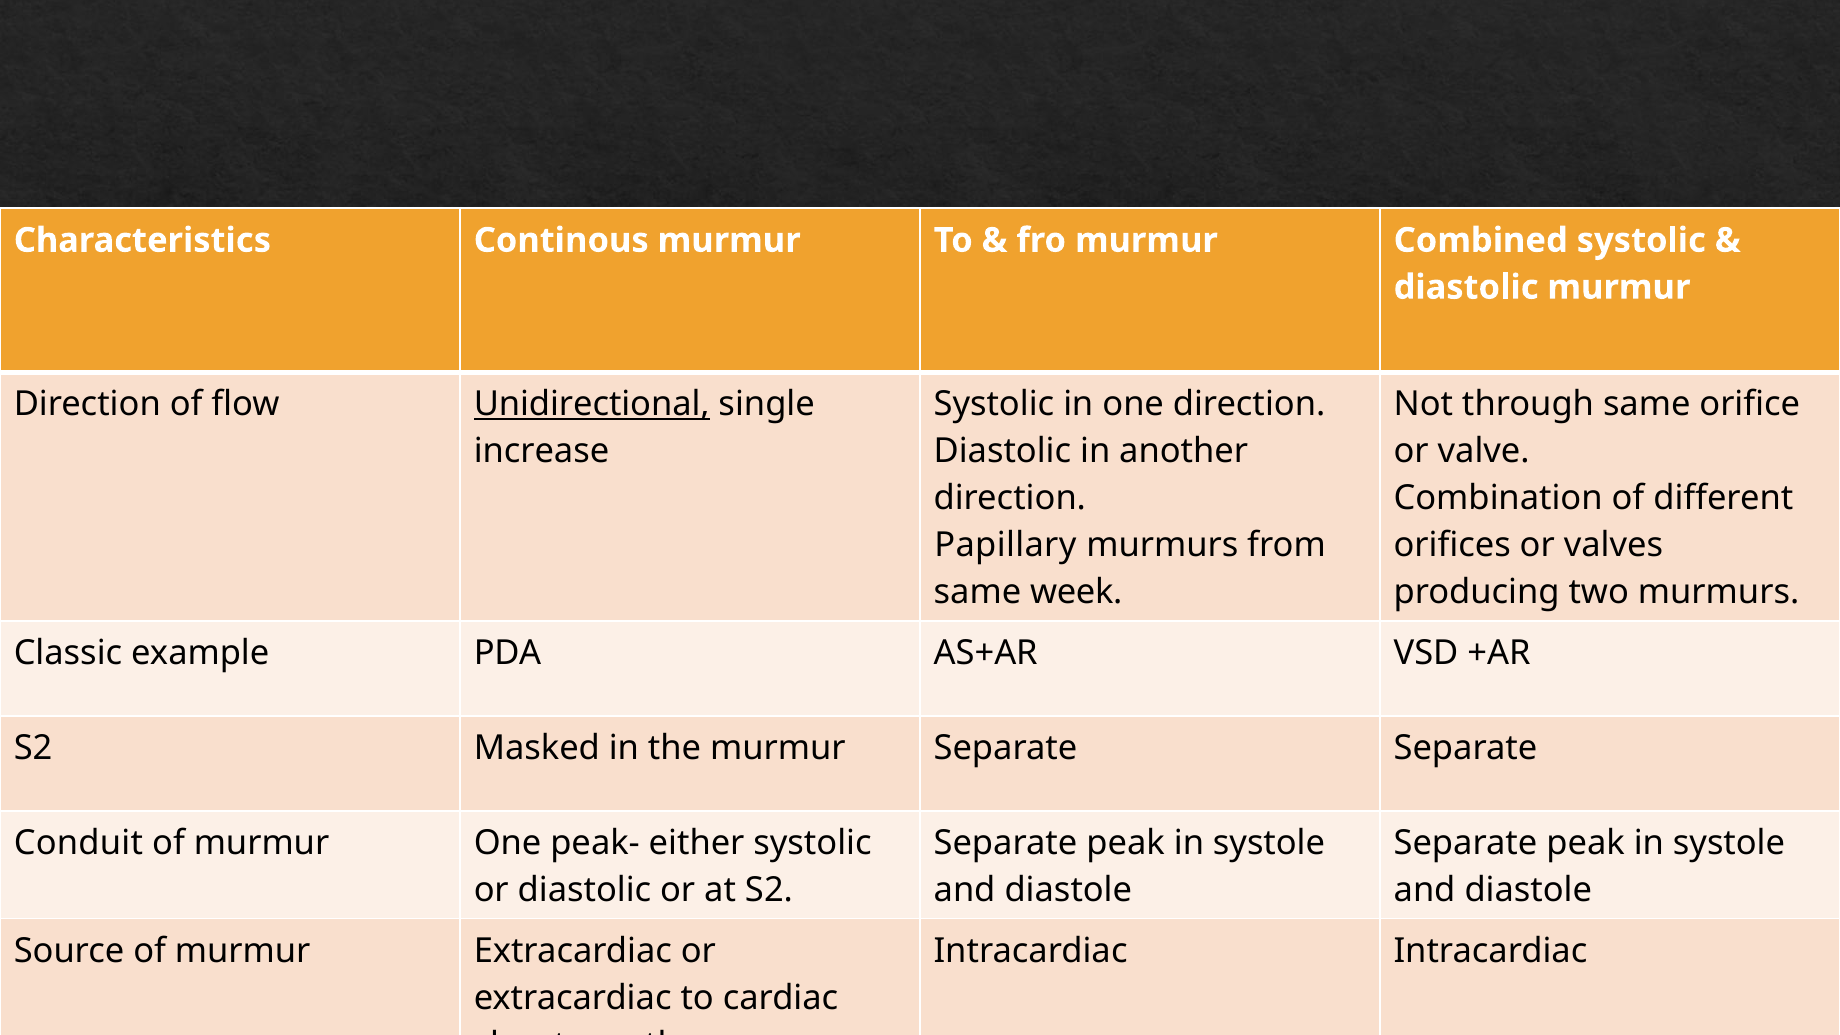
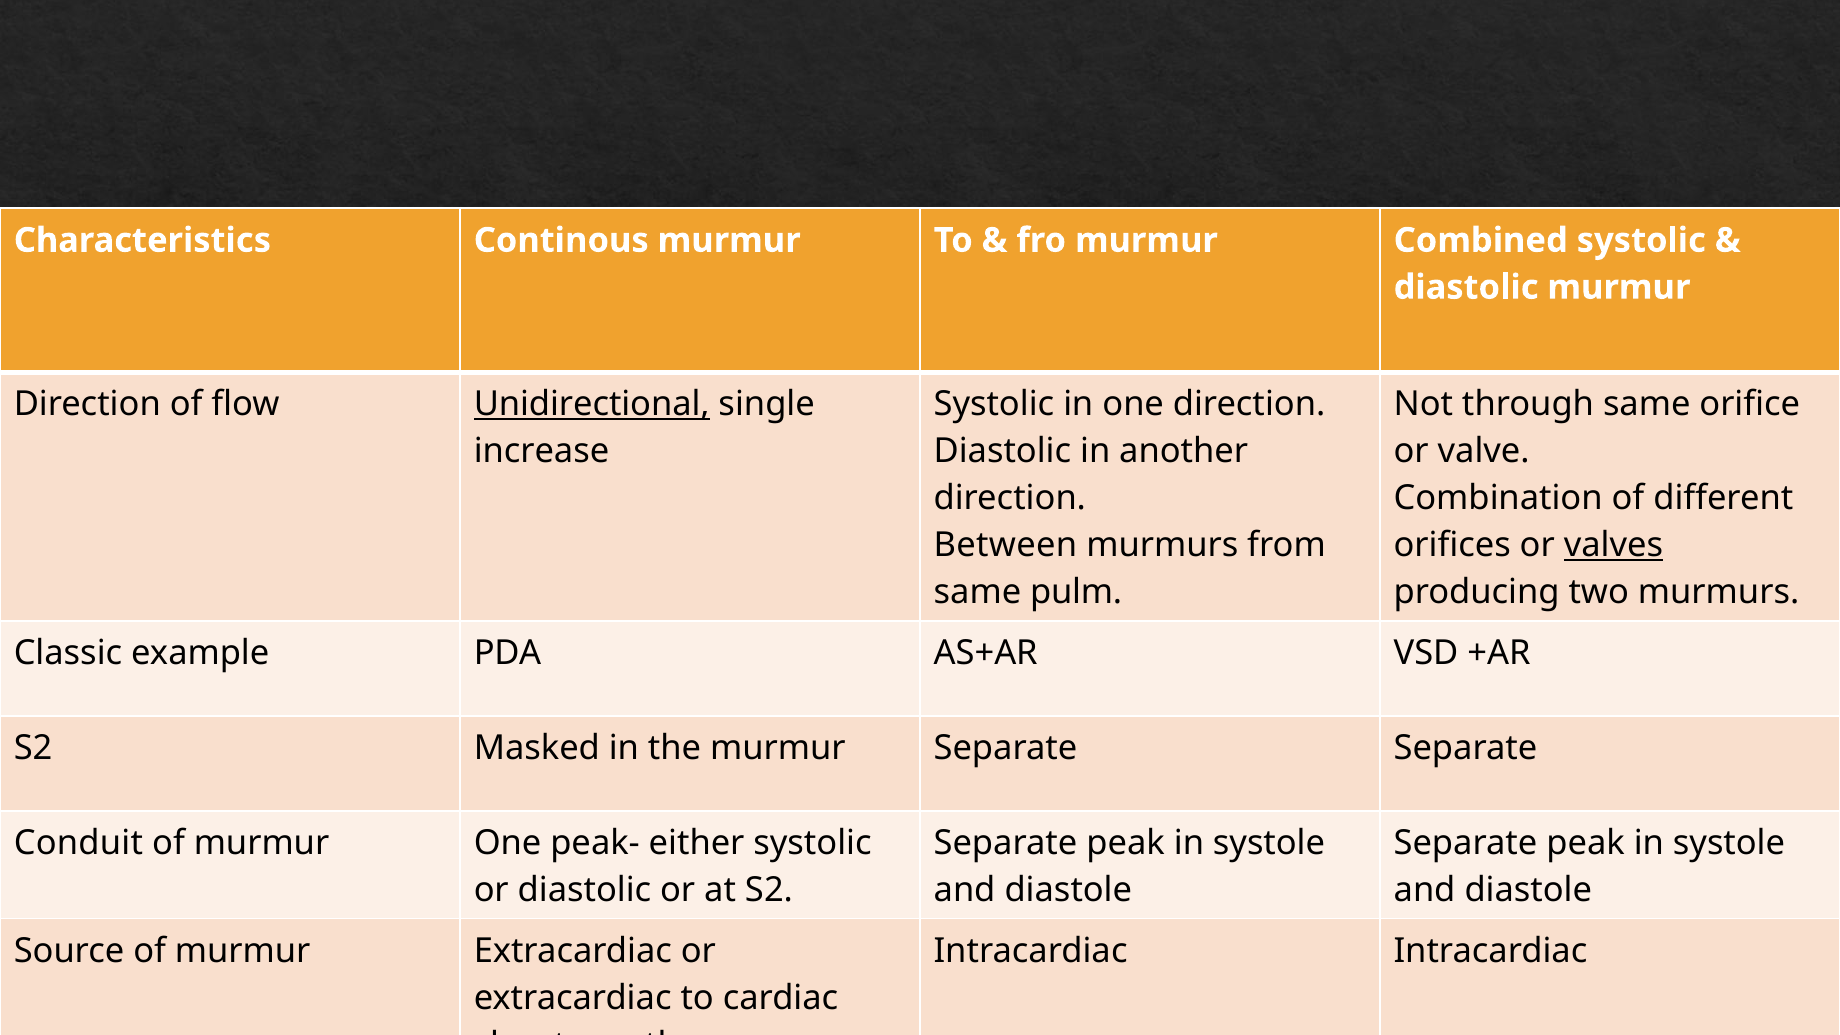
Papillary: Papillary -> Between (1005, 545)
valves underline: none -> present (1613, 545)
week: week -> pulm (1076, 592)
